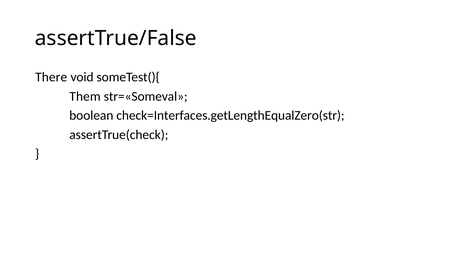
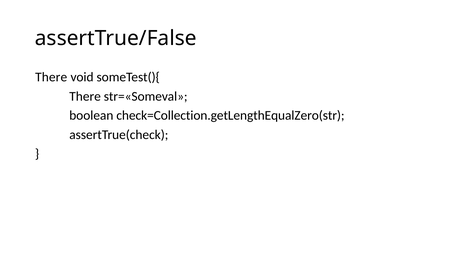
Them: Them -> There (85, 97)
check=Interfaces.getLengthEqualZero(str: check=Interfaces.getLengthEqualZero(str -> check=Collection.getLengthEqualZero(str (230, 116)
